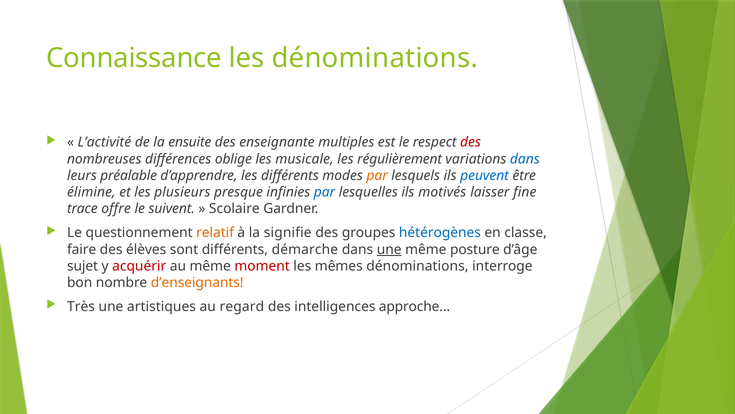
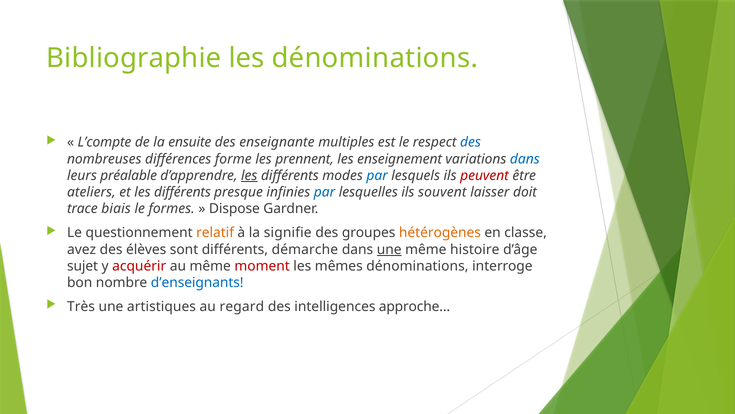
Connaissance: Connaissance -> Bibliographie (134, 58)
L’activité: L’activité -> L’compte (104, 142)
des colour: red -> blue (471, 142)
oblige: oblige -> forme (233, 159)
musicale: musicale -> prennent (305, 159)
régulièrement: régulièrement -> enseignement (400, 159)
les underline: none -> present (249, 175)
par colour: orange -> blue (377, 175)
peuvent colour: blue -> red (485, 175)
élimine: élimine -> ateliers (91, 192)
et les plusieurs: plusieurs -> différents (182, 192)
motivés: motivés -> souvent (442, 192)
fine: fine -> doit (525, 192)
offre: offre -> biais (116, 208)
suivent: suivent -> formes (172, 208)
Scolaire: Scolaire -> Dispose (234, 208)
hétérogènes colour: blue -> orange (440, 233)
faire: faire -> avez (82, 249)
posture: posture -> histoire (475, 249)
d’enseignants colour: orange -> blue (197, 282)
